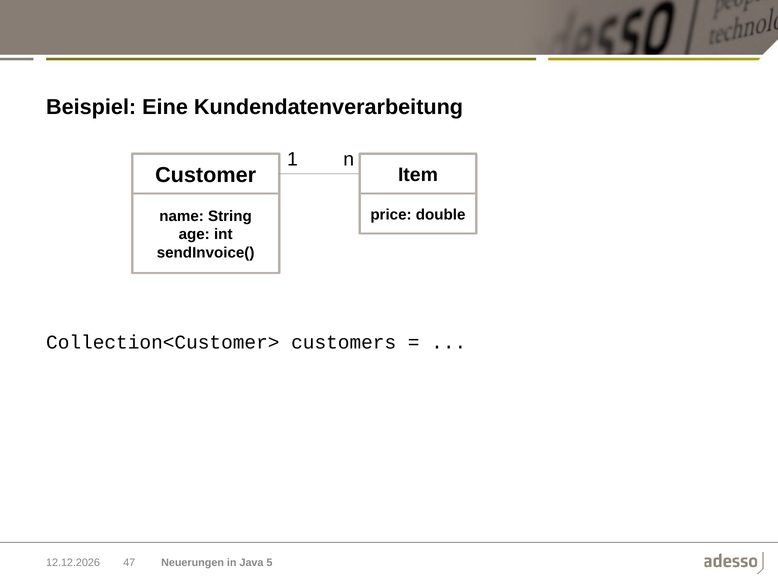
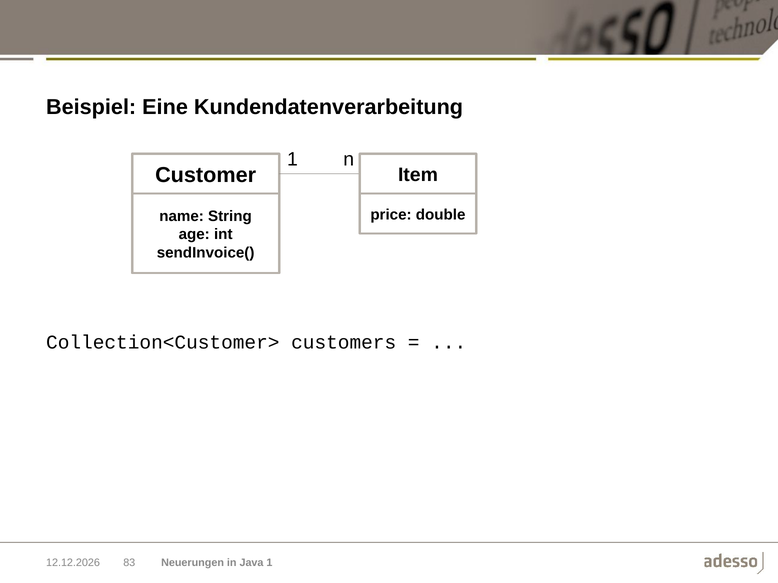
47: 47 -> 83 (129, 563)
Java 5: 5 -> 1 (269, 563)
